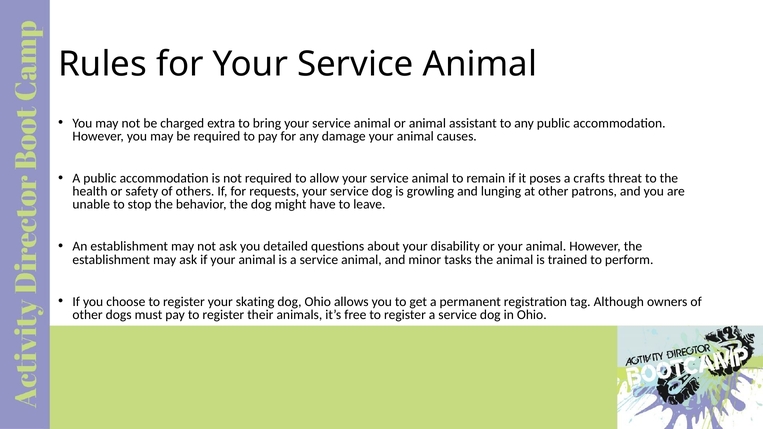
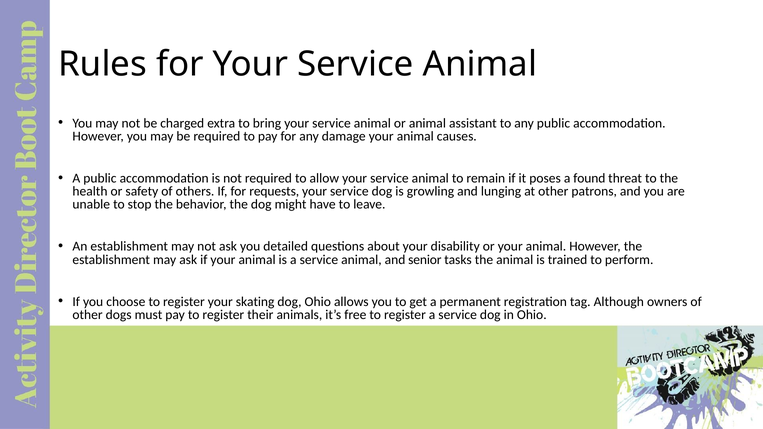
crafts: crafts -> found (589, 178)
minor: minor -> senior (425, 260)
